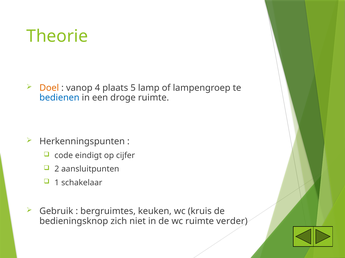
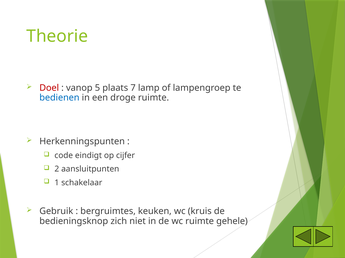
Doel colour: orange -> red (49, 88)
4: 4 -> 5 (97, 88)
5: 5 -> 7 (133, 88)
verder: verder -> gehele (232, 222)
